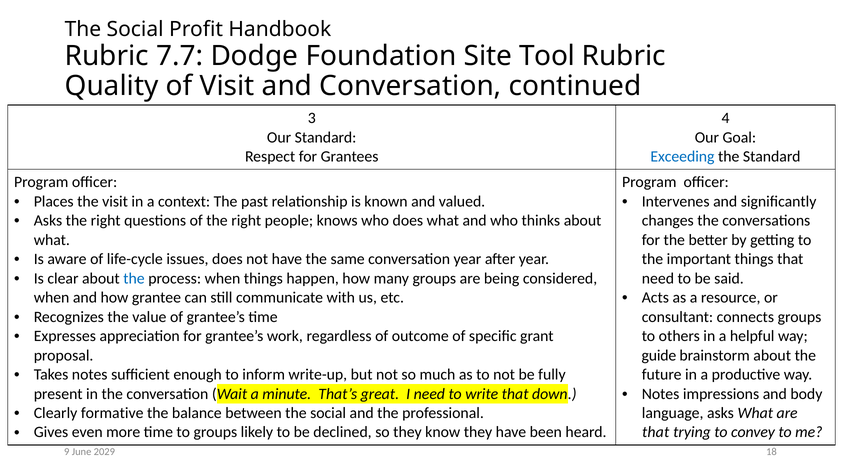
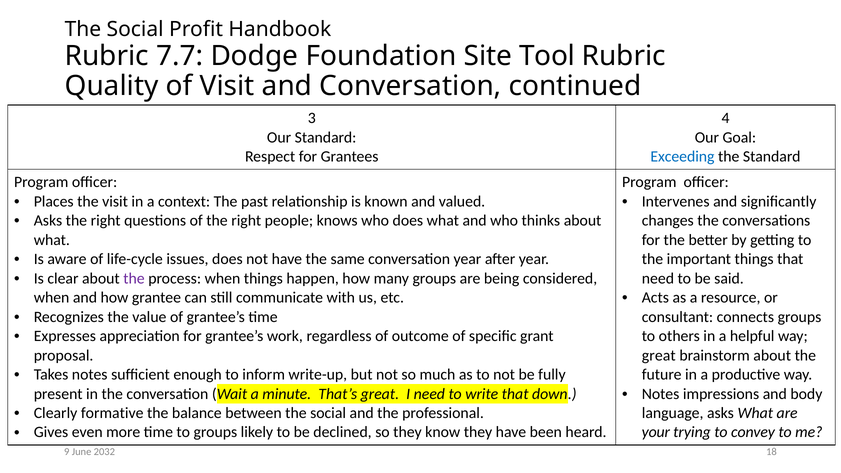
the colour: blue -> purple (134, 278)
guide: guide -> great (659, 355)
that: that -> your (656, 432)
2029: 2029 -> 2032 (104, 452)
